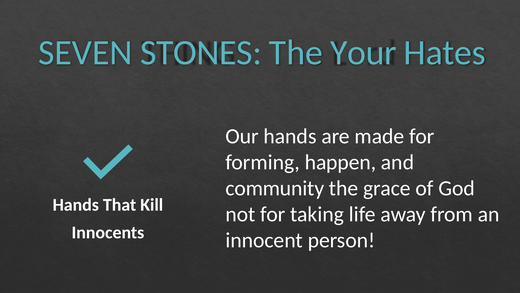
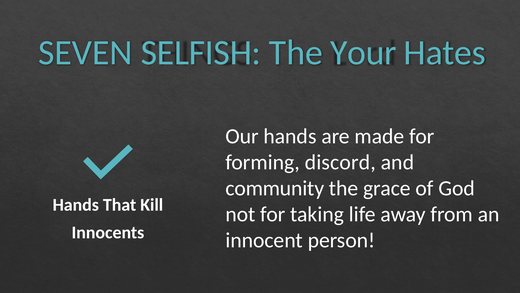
STONES: STONES -> SELFISH (201, 53)
happen: happen -> discord (340, 162)
